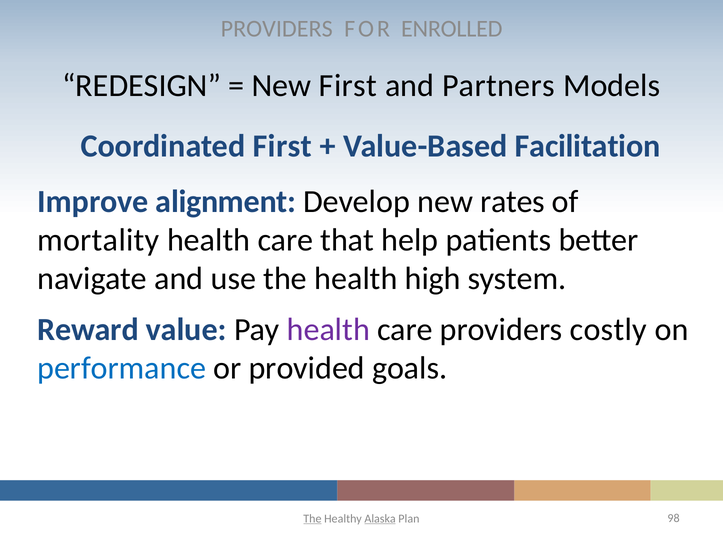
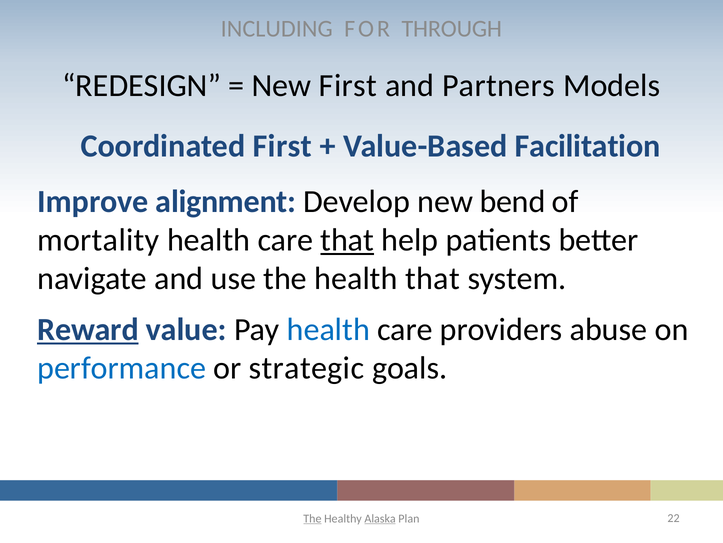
PROVIDERS: PROVIDERS -> INCLUDING (277, 29)
ENROLLED: ENROLLED -> THROUGH (452, 29)
rates: rates -> bend (513, 201)
that underline: none -> present (347, 240)
health high: high -> that (432, 278)
Reward underline: none -> present (88, 329)
health colour: purple -> blue (328, 329)
costly: costly -> abuse (609, 329)
provided: provided -> strategic (307, 368)
98: 98 -> 22 (674, 518)
